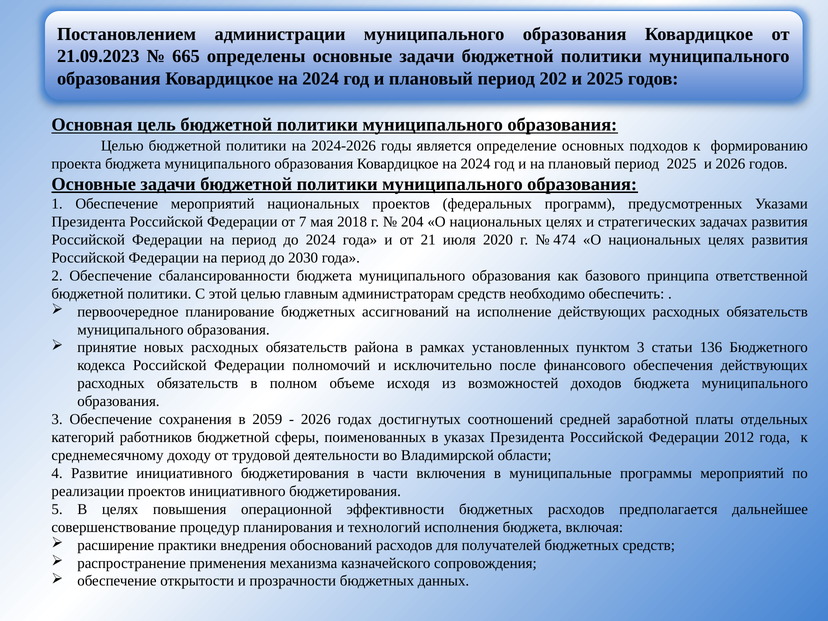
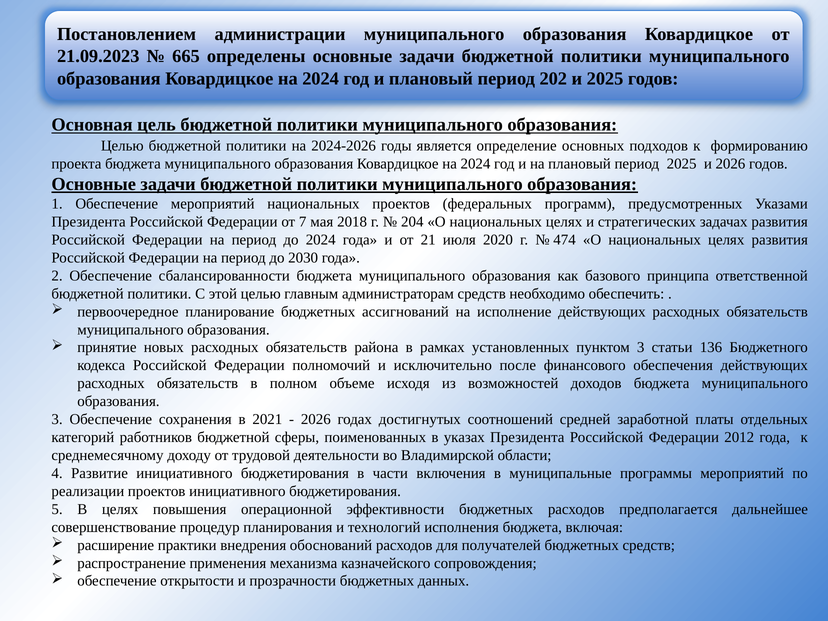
2059: 2059 -> 2021 (267, 419)
